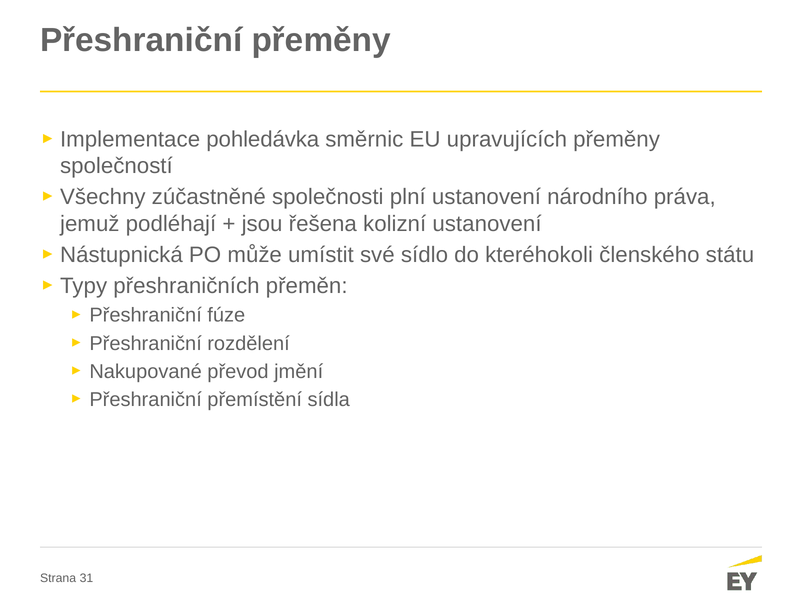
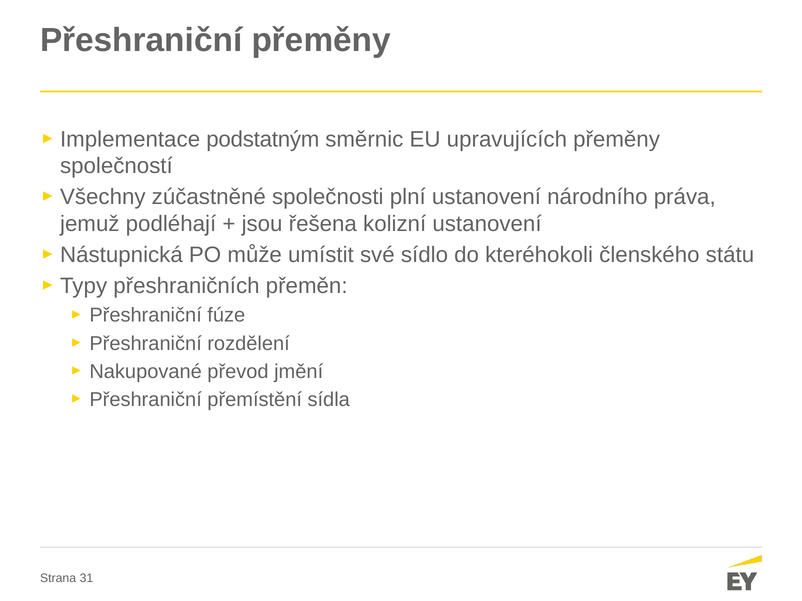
pohledávka: pohledávka -> podstatným (263, 139)
